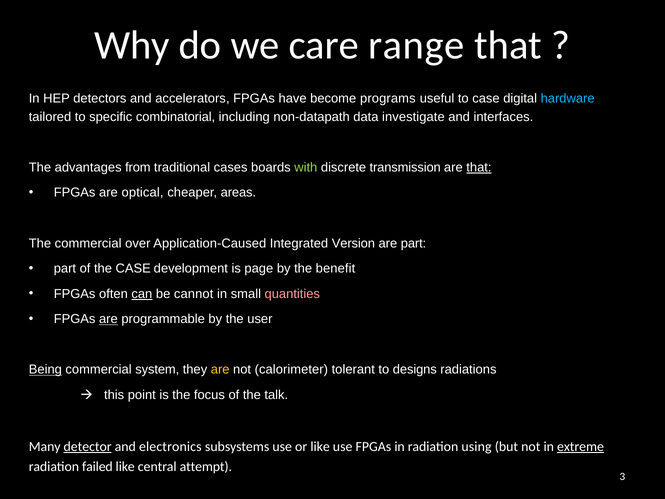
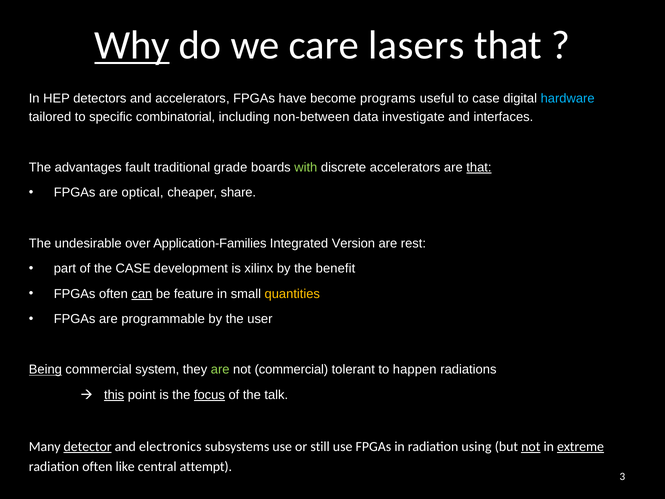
Why underline: none -> present (132, 45)
range: range -> lasers (416, 45)
non-datapath: non-datapath -> non-between (312, 117)
from: from -> fault (138, 167)
cases: cases -> grade (231, 167)
discrete transmission: transmission -> accelerators (405, 167)
areas: areas -> share (238, 193)
The commercial: commercial -> undesirable (88, 243)
Application-Caused: Application-Caused -> Application-Families (210, 243)
are part: part -> rest (413, 243)
page: page -> xilinx (259, 268)
cannot: cannot -> feature (194, 294)
quantities colour: pink -> yellow (292, 294)
are underline: present -> none (108, 319)
are colour: yellow -> light green (220, 369)
not calorimeter: calorimeter -> commercial (291, 369)
designs: designs -> happen (415, 369)
this underline: none -> present (114, 395)
focus underline: none -> present (209, 395)
or like: like -> still (320, 446)
not underline: none -> present (531, 446)
radiation failed: failed -> often (97, 466)
